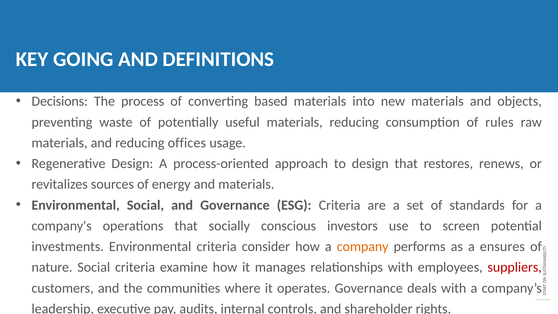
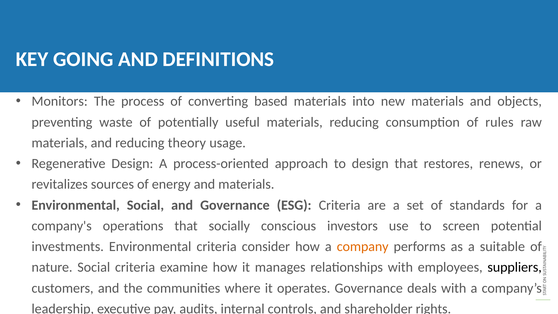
Decisions: Decisions -> Monitors (60, 101)
offices: offices -> theory (187, 143)
ensures: ensures -> suitable (502, 247)
suppliers colour: red -> black (515, 267)
